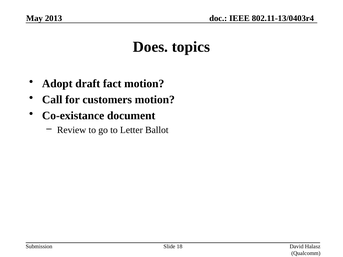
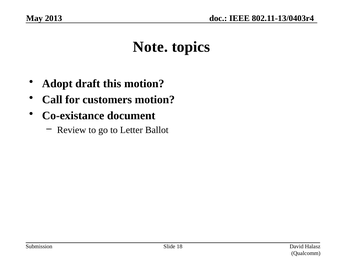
Does: Does -> Note (150, 47)
fact: fact -> this (112, 84)
